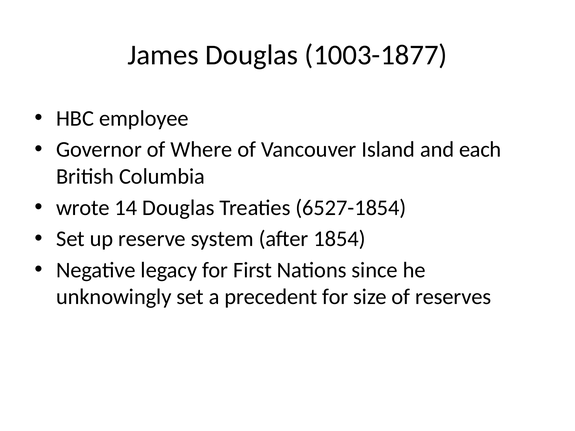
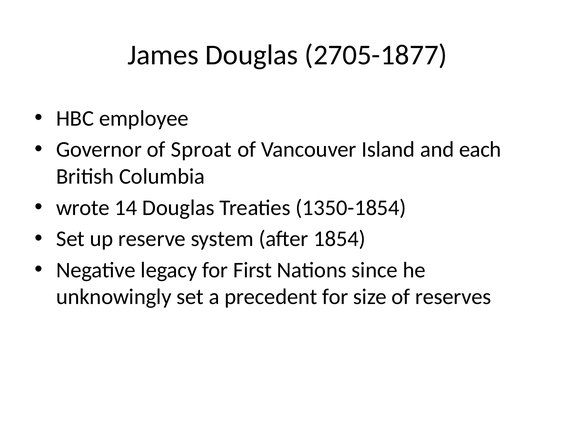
1003-1877: 1003-1877 -> 2705-1877 (376, 55)
Where: Where -> Sproat (201, 150)
6527-1854: 6527-1854 -> 1350-1854 (351, 208)
